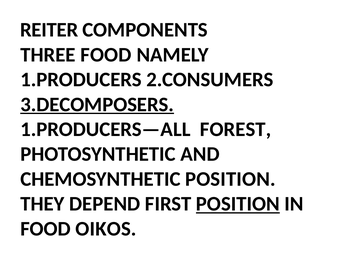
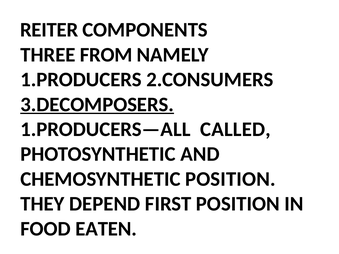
THREE FOOD: FOOD -> FROM (106, 55)
FOREST: FOREST -> CALLED (235, 129)
POSITION underline: present -> none (238, 204)
OIKOS: OIKOS -> EATEN (106, 229)
